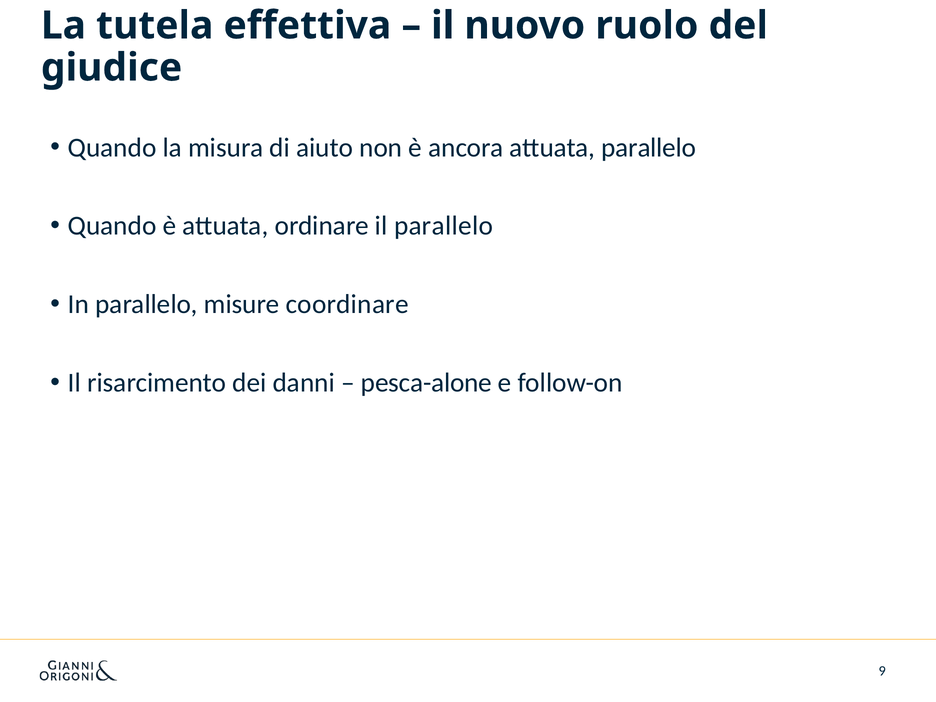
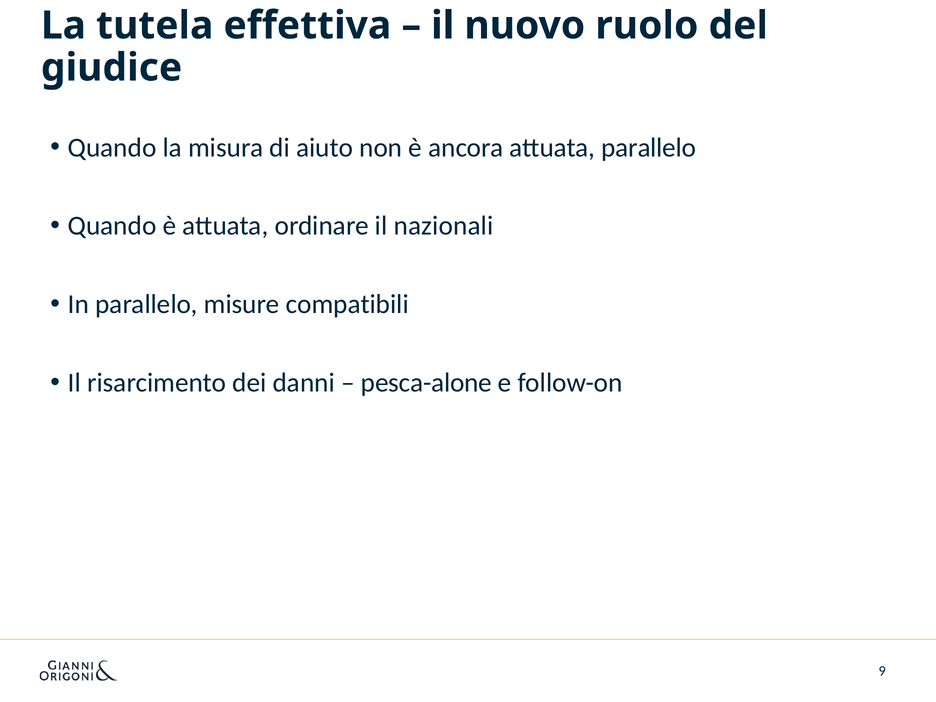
il parallelo: parallelo -> nazionali (444, 226)
coordinare: coordinare -> compatibili (347, 304)
